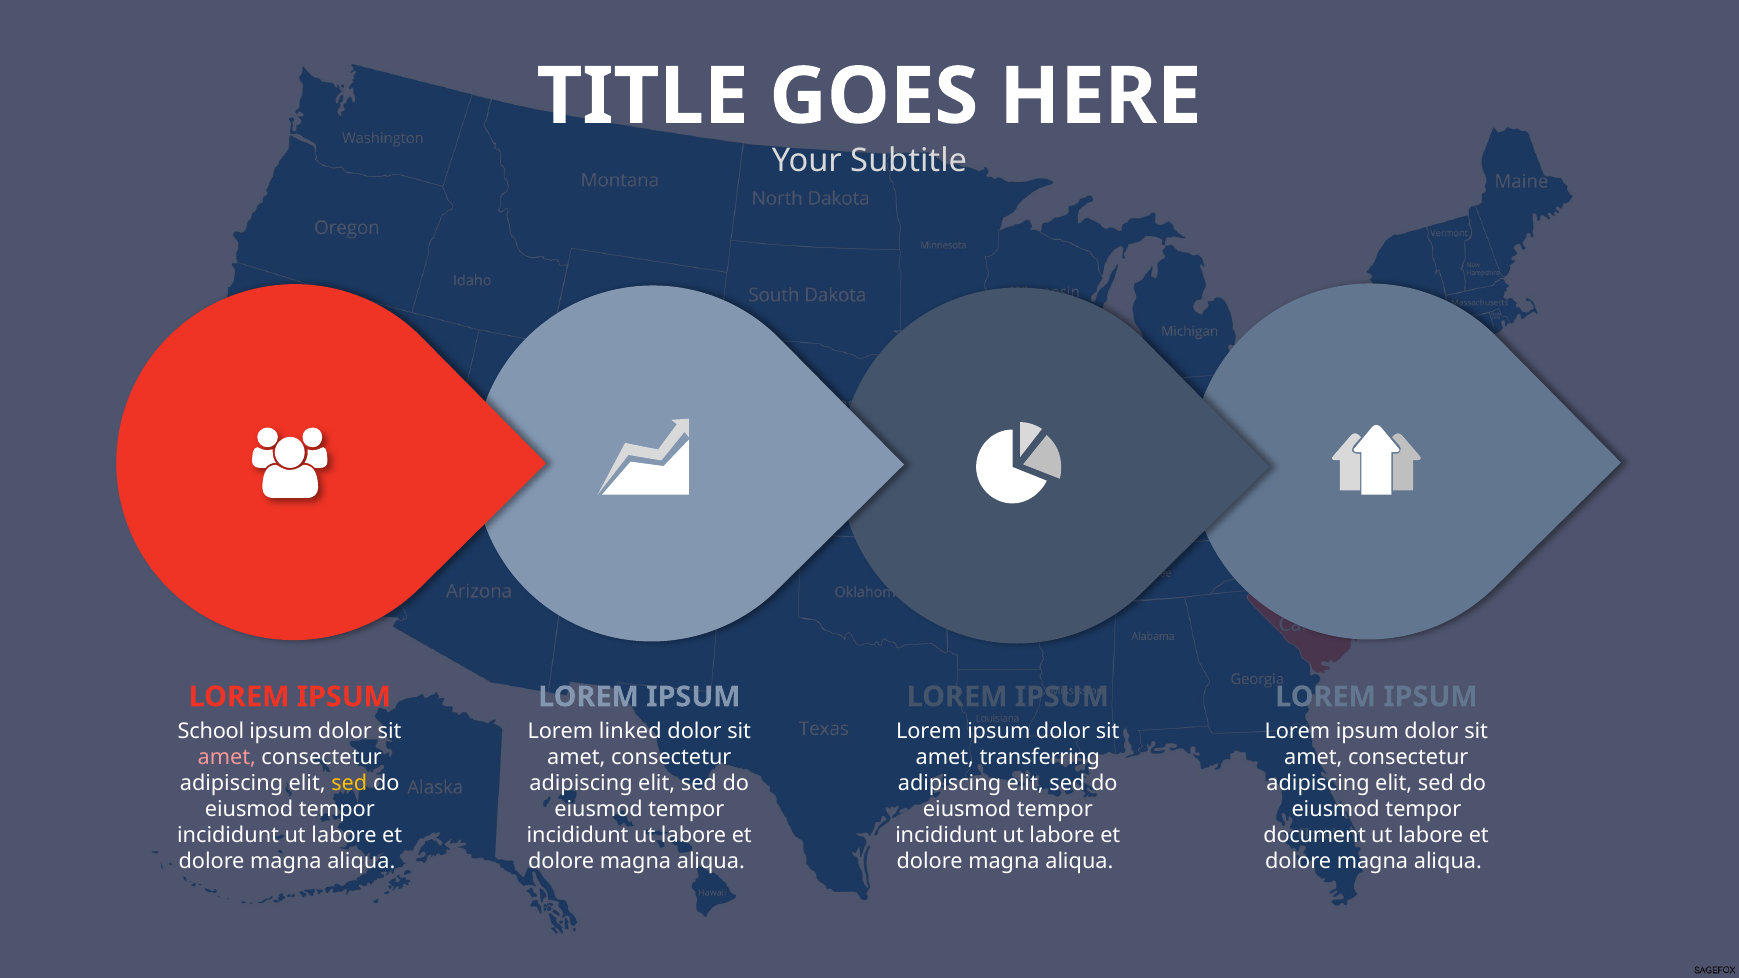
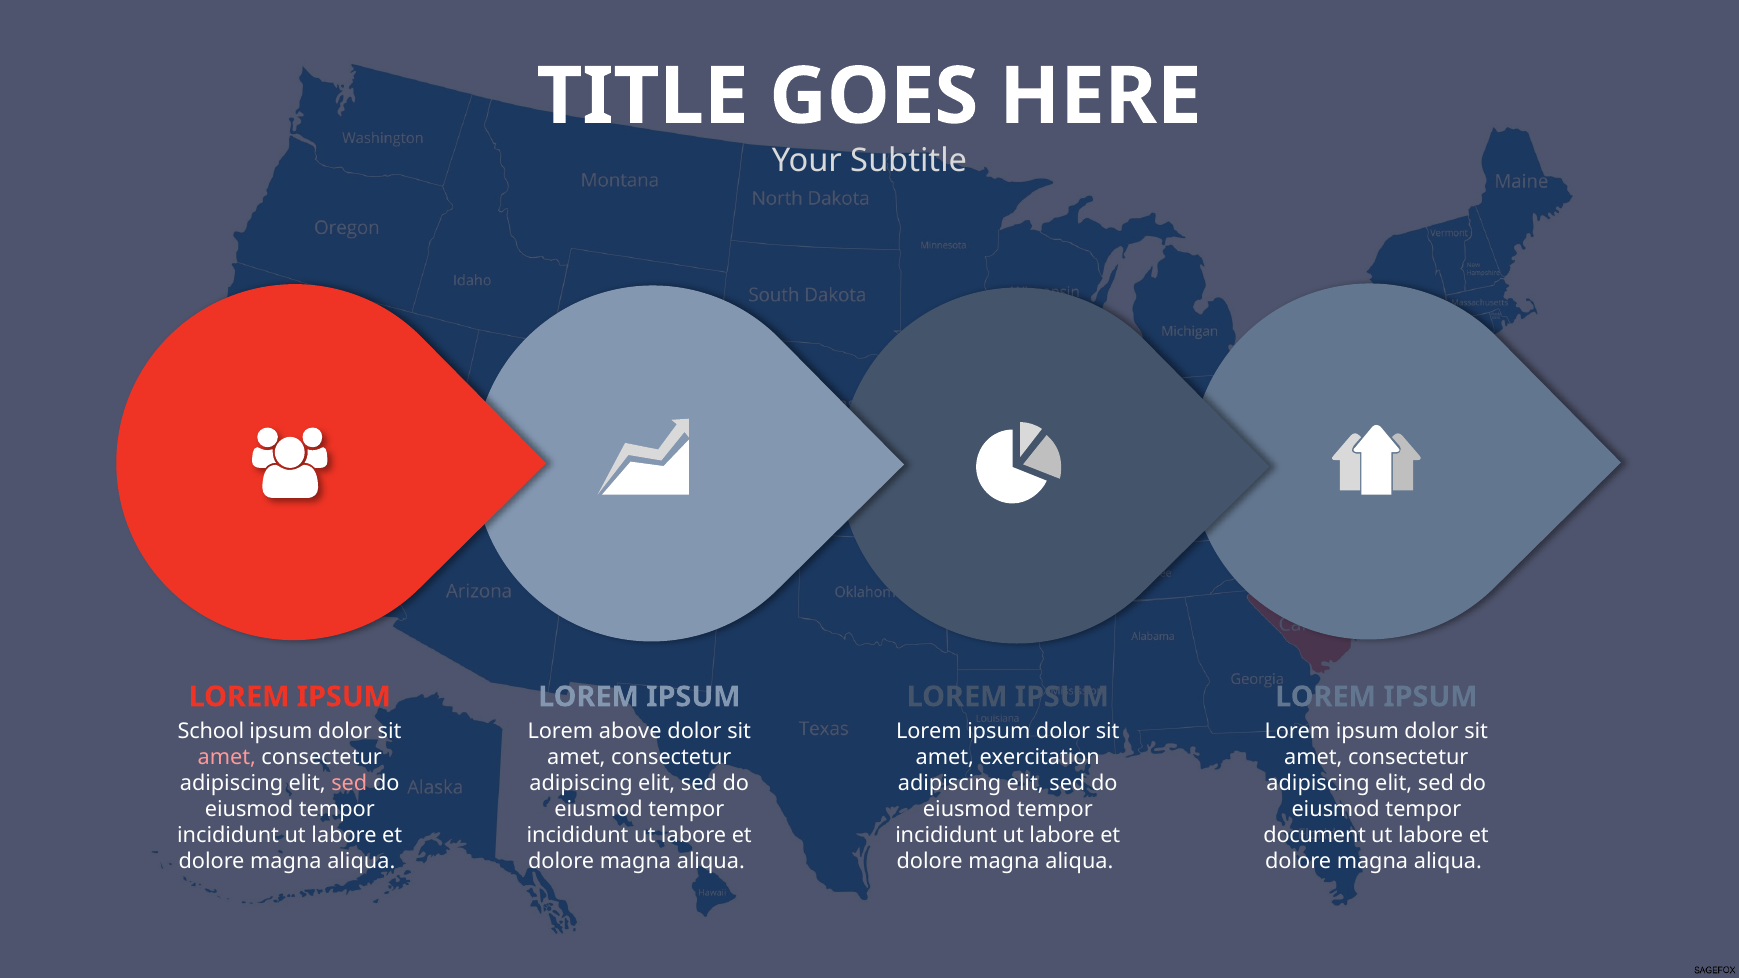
linked: linked -> above (630, 731)
transferring: transferring -> exercitation (1040, 757)
sed colour: yellow -> pink (349, 783)
